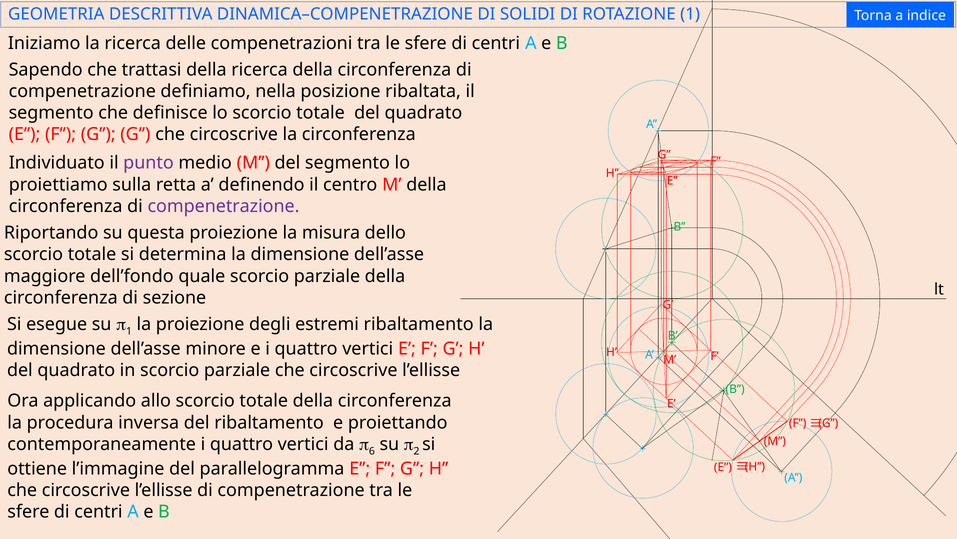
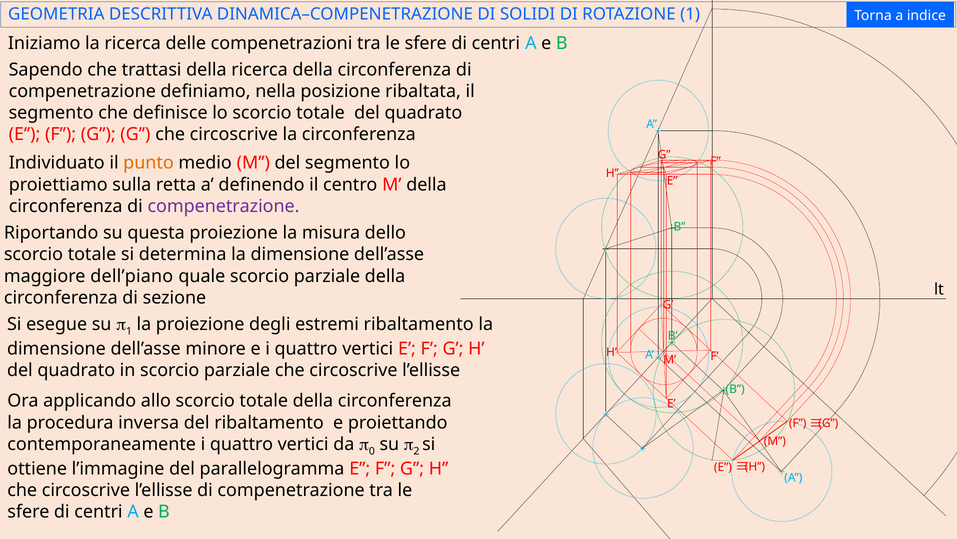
punto colour: purple -> orange (149, 163)
dell’fondo: dell’fondo -> dell’piano (132, 276)
6: 6 -> 0 (372, 451)
